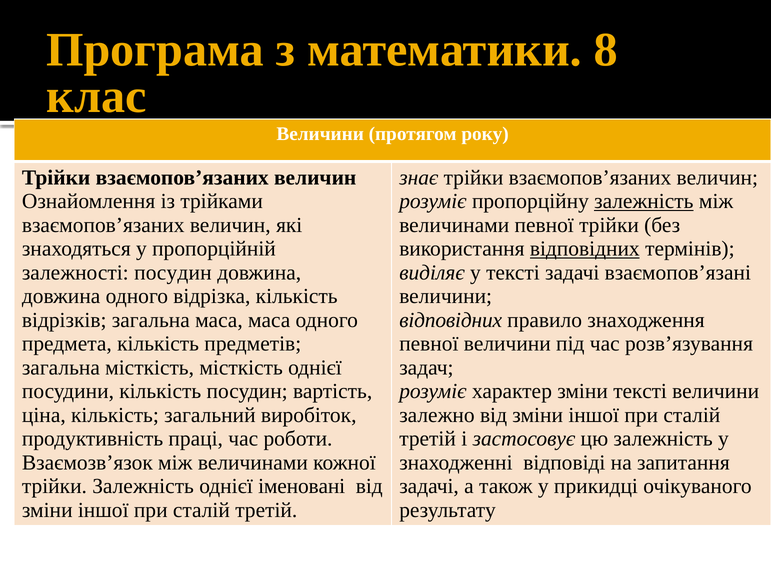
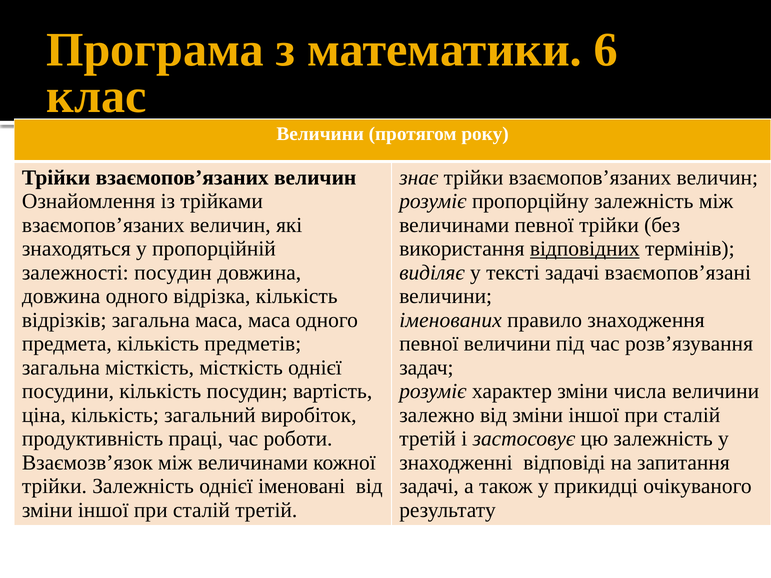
8: 8 -> 6 (606, 50)
залежність underline: present -> none (644, 201)
відповідних: відповідних -> іменованих (451, 320)
зміни тексті: тексті -> числа (640, 391)
